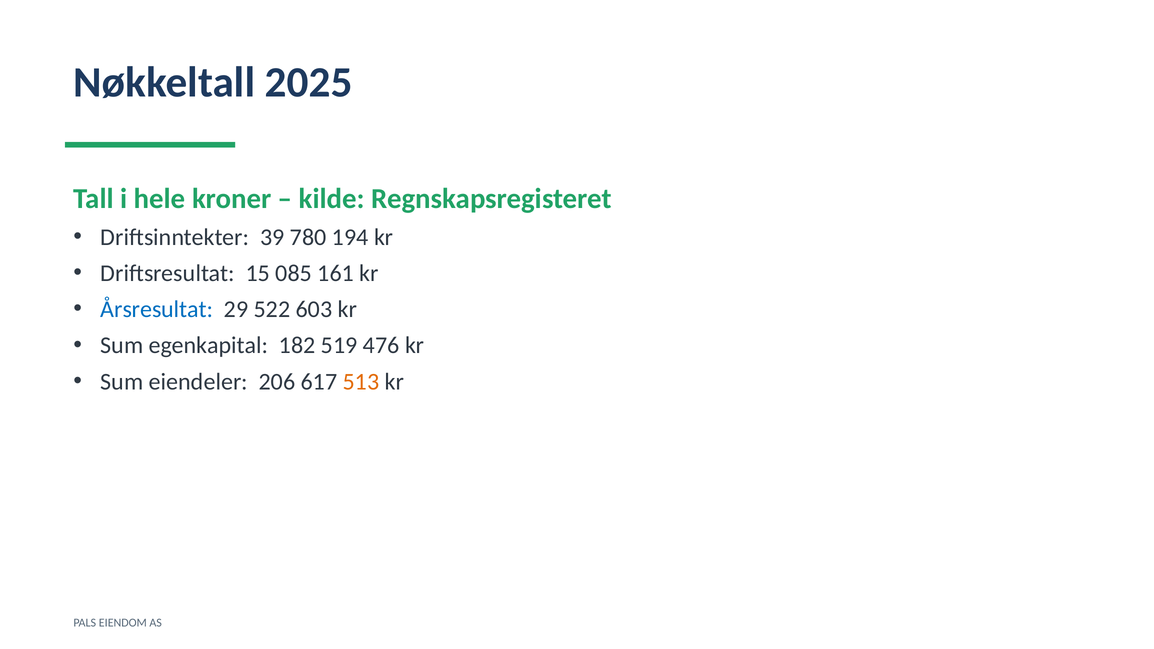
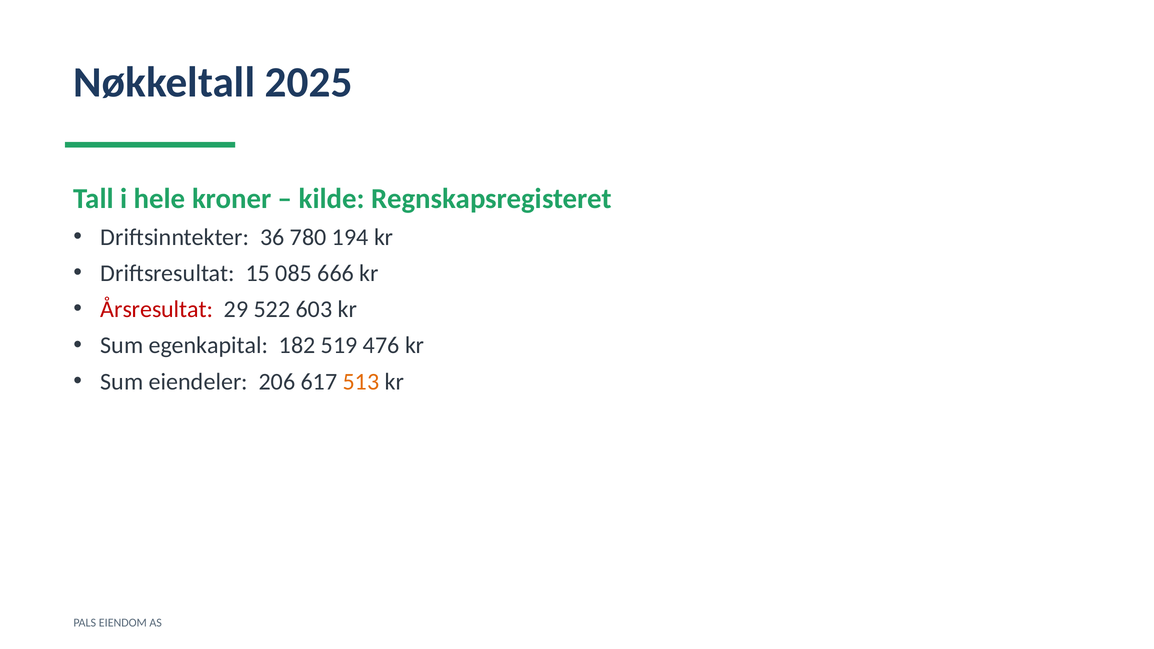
39: 39 -> 36 (272, 237)
161: 161 -> 666 (336, 273)
Årsresultat colour: blue -> red (157, 309)
